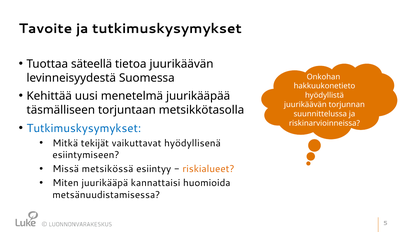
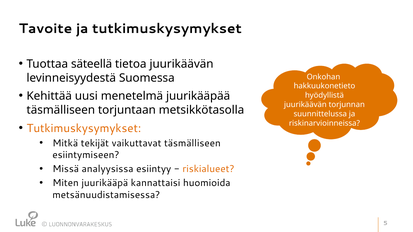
Tutkimuskysymykset colour: blue -> orange (84, 128)
vaikuttavat hyödyllisenä: hyödyllisenä -> täsmälliseen (192, 143)
metsikössä: metsikössä -> analyysissa (108, 169)
